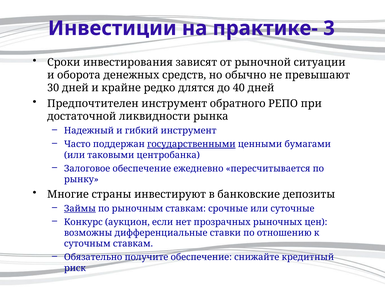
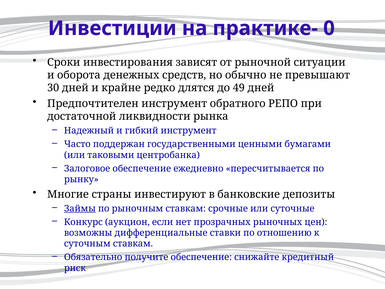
3: 3 -> 0 (329, 28)
40: 40 -> 49 (239, 88)
государственными underline: present -> none (191, 144)
